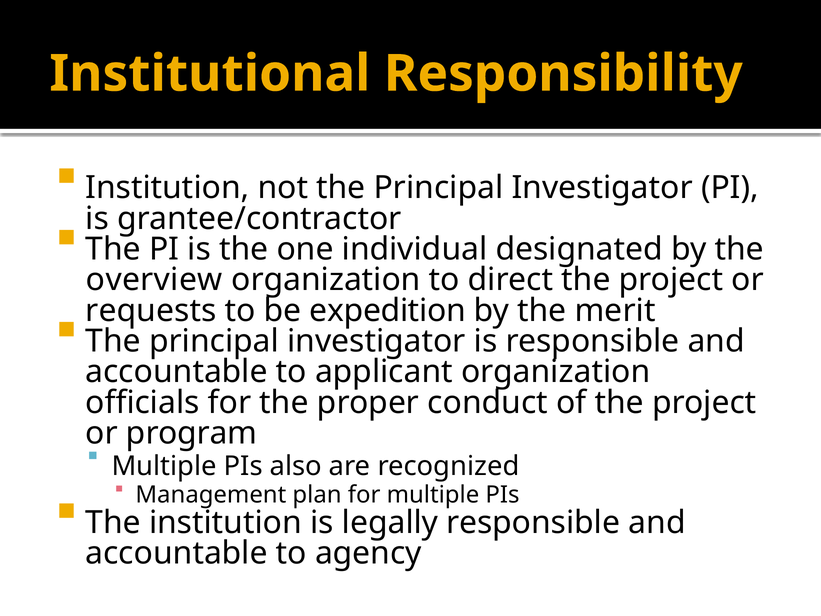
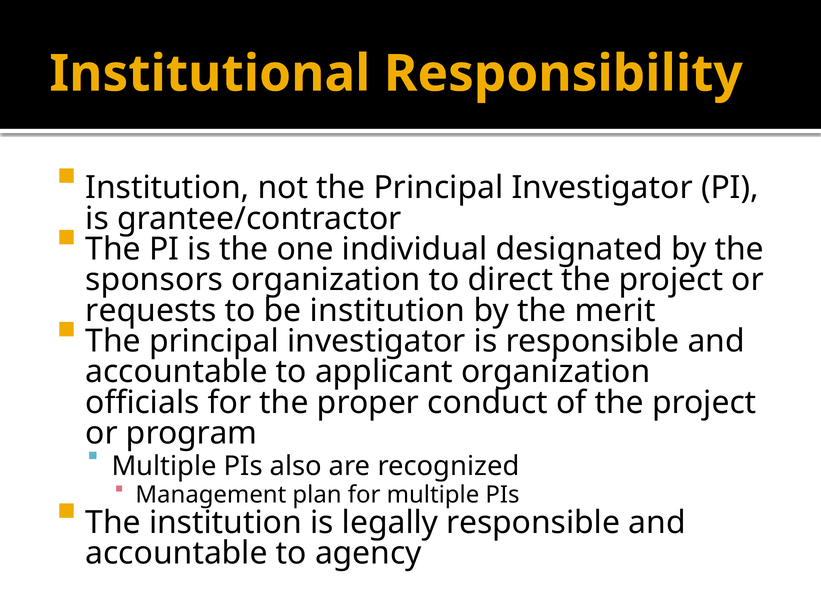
overview: overview -> sponsors (154, 280)
be expedition: expedition -> institution (387, 310)
